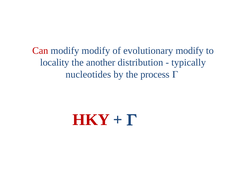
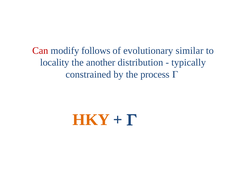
modify modify: modify -> follows (96, 51)
evolutionary modify: modify -> similar (190, 51)
nucleotides: nucleotides -> constrained (88, 74)
HKY colour: red -> orange (91, 120)
